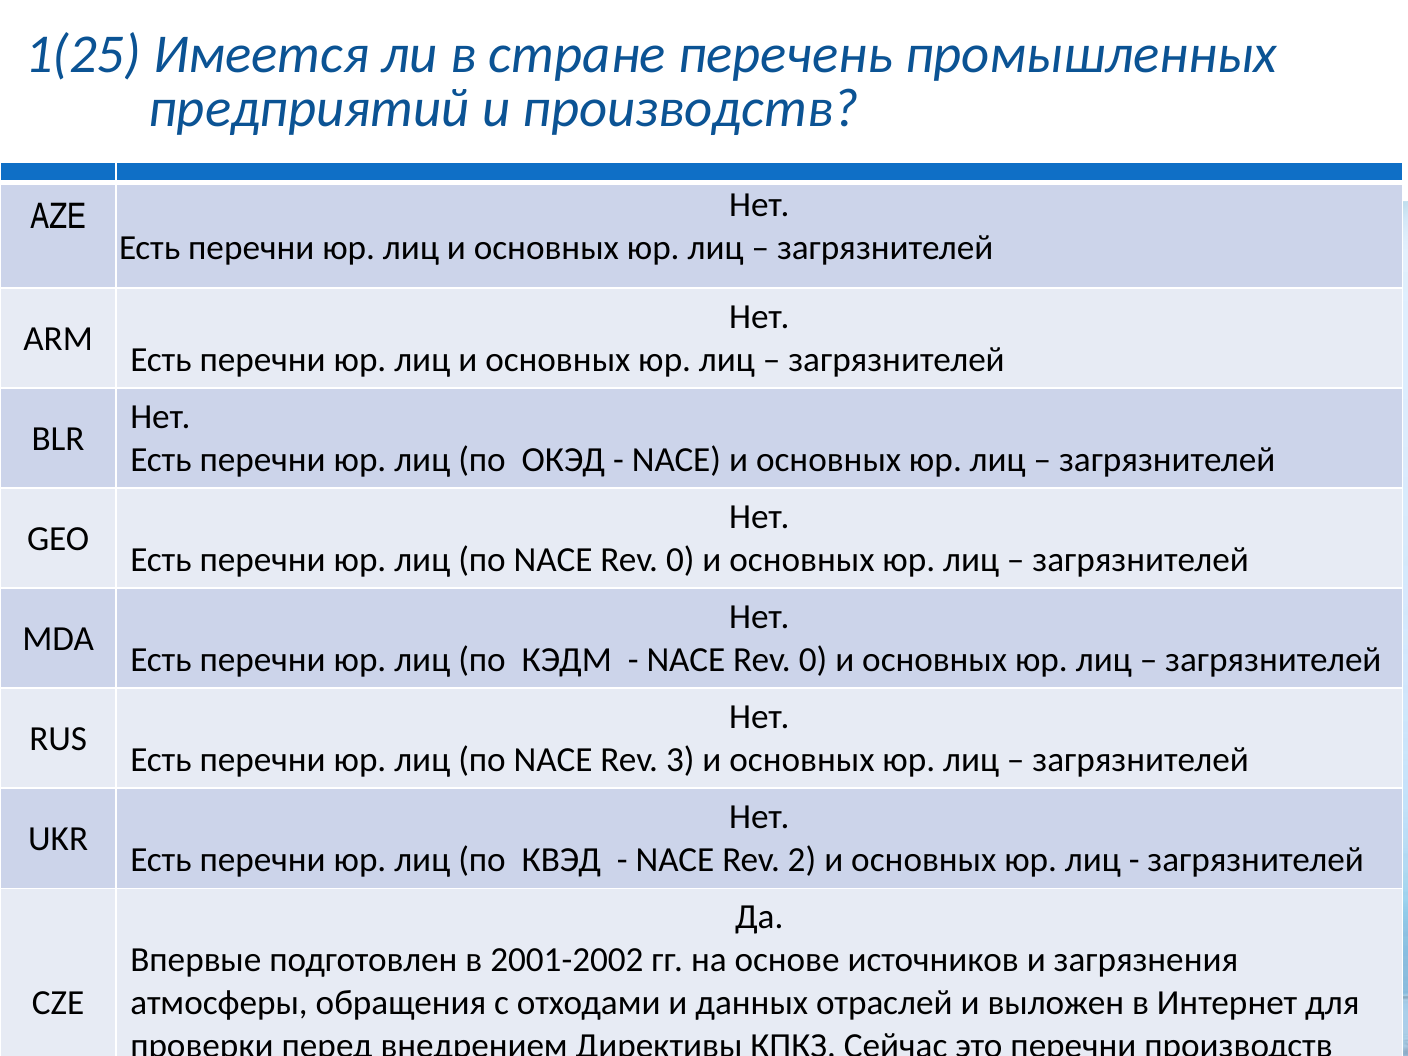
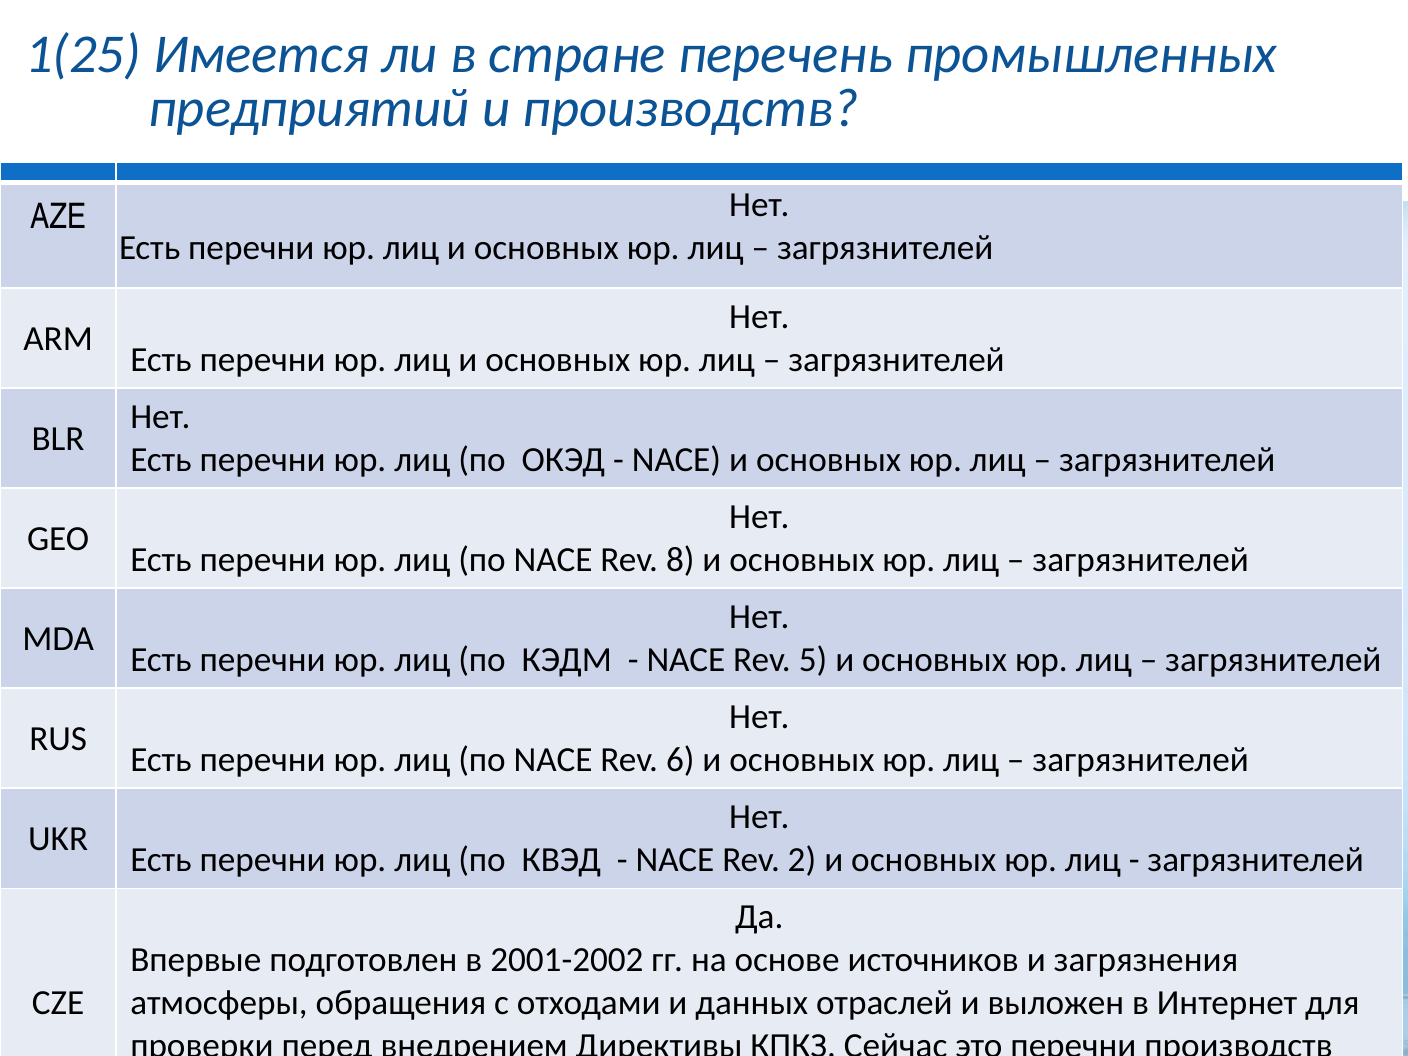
по NACE Rev 0: 0 -> 8 (680, 560)
0: 0 -> 5 (813, 660)
3: 3 -> 6 (680, 760)
